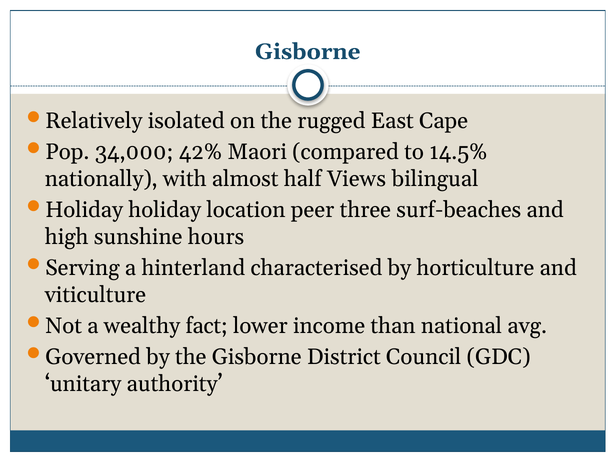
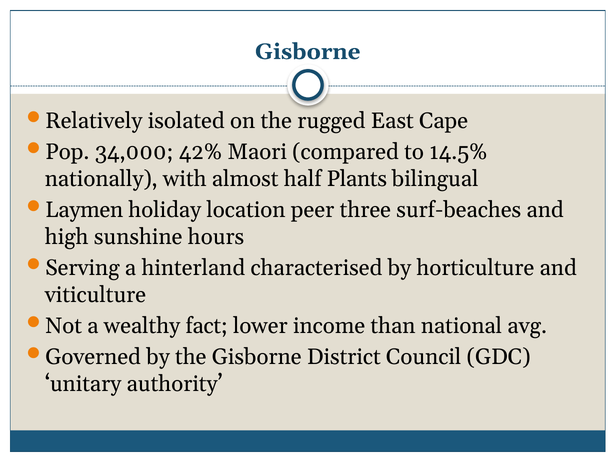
Views: Views -> Plants (357, 179)
Holiday: Holiday -> Laymen (84, 210)
